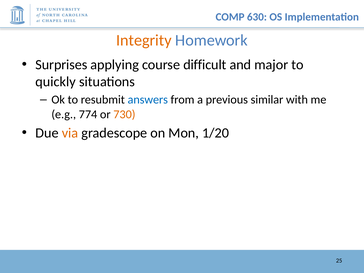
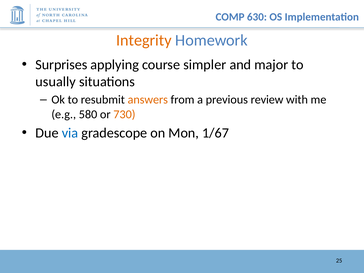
difficult: difficult -> simpler (205, 65)
quickly: quickly -> usually (56, 82)
answers colour: blue -> orange (148, 100)
similar: similar -> review (267, 100)
774: 774 -> 580 (88, 114)
via colour: orange -> blue (70, 133)
1/20: 1/20 -> 1/67 (216, 133)
